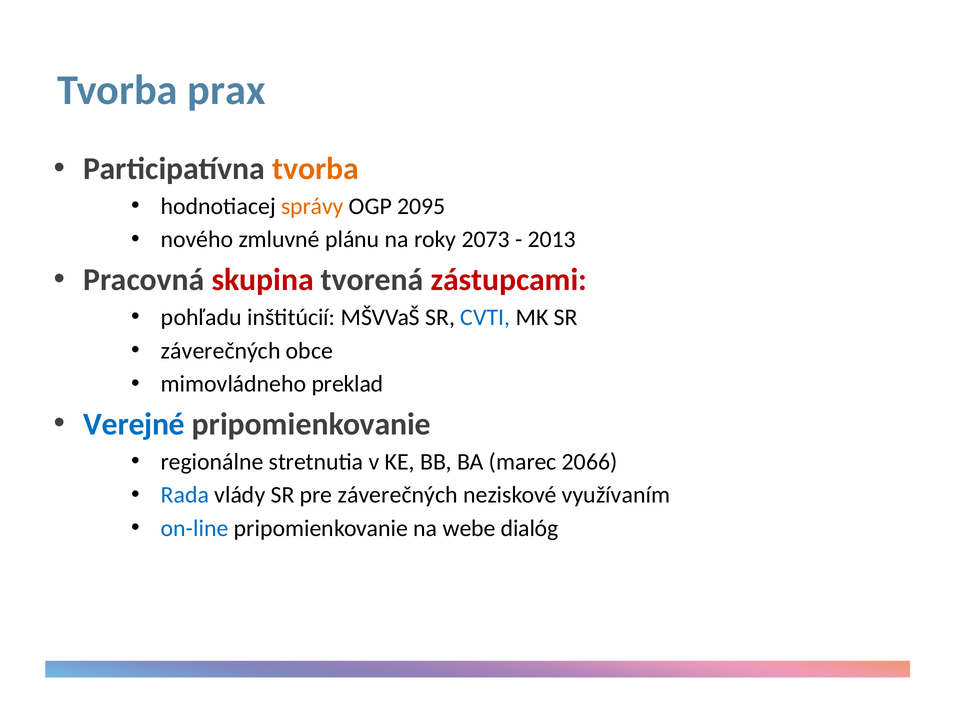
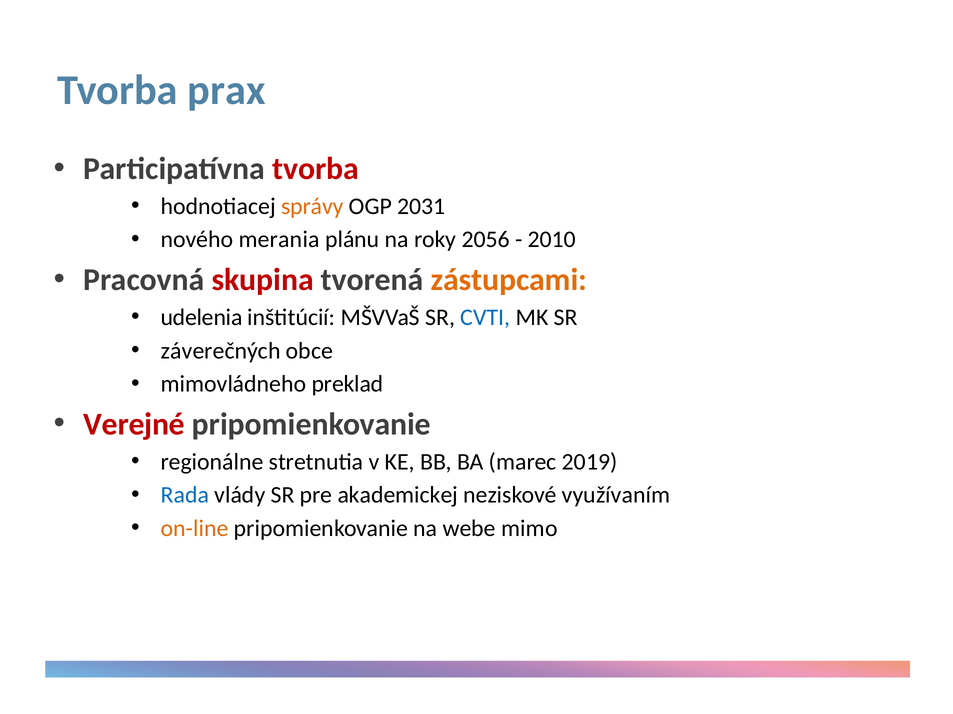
tvorba colour: orange -> red (316, 169)
2095: 2095 -> 2031 (421, 207)
zmluvné: zmluvné -> merania (279, 240)
2073: 2073 -> 2056 (486, 240)
2013: 2013 -> 2010 (552, 240)
zástupcami colour: red -> orange (509, 280)
pohľadu: pohľadu -> udelenia (202, 318)
Verejné colour: blue -> red (134, 425)
2066: 2066 -> 2019 (590, 462)
pre záverečných: záverečných -> akademickej (398, 496)
on-line colour: blue -> orange (195, 529)
dialóg: dialóg -> mimo (529, 529)
